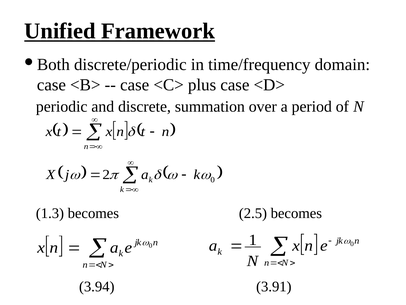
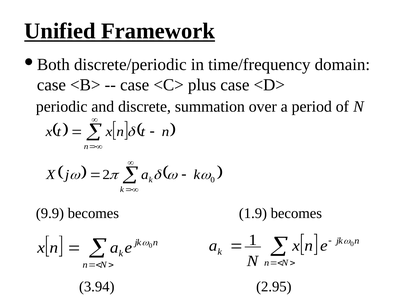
1.3: 1.3 -> 9.9 (50, 213)
2.5: 2.5 -> 1.9 (253, 213)
3.91: 3.91 -> 2.95 (274, 286)
